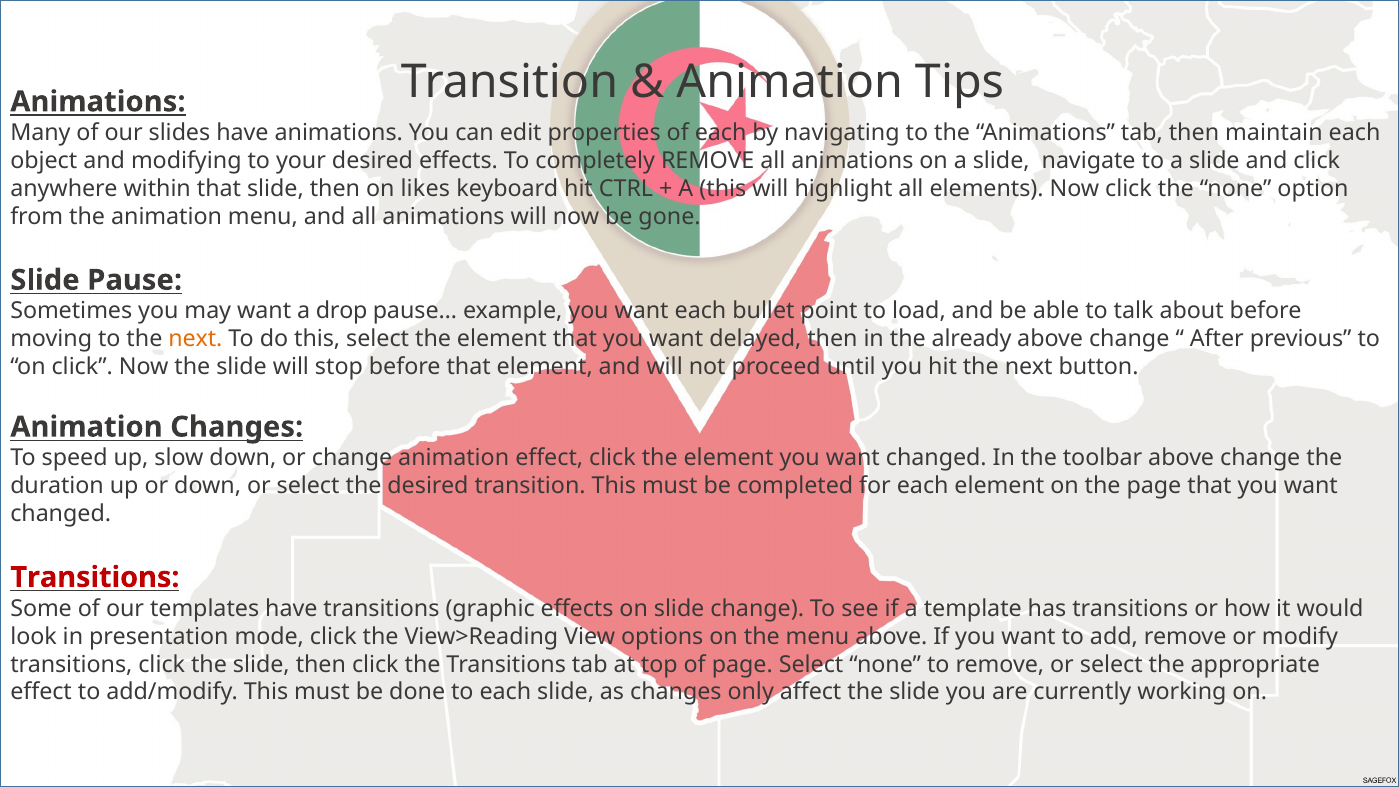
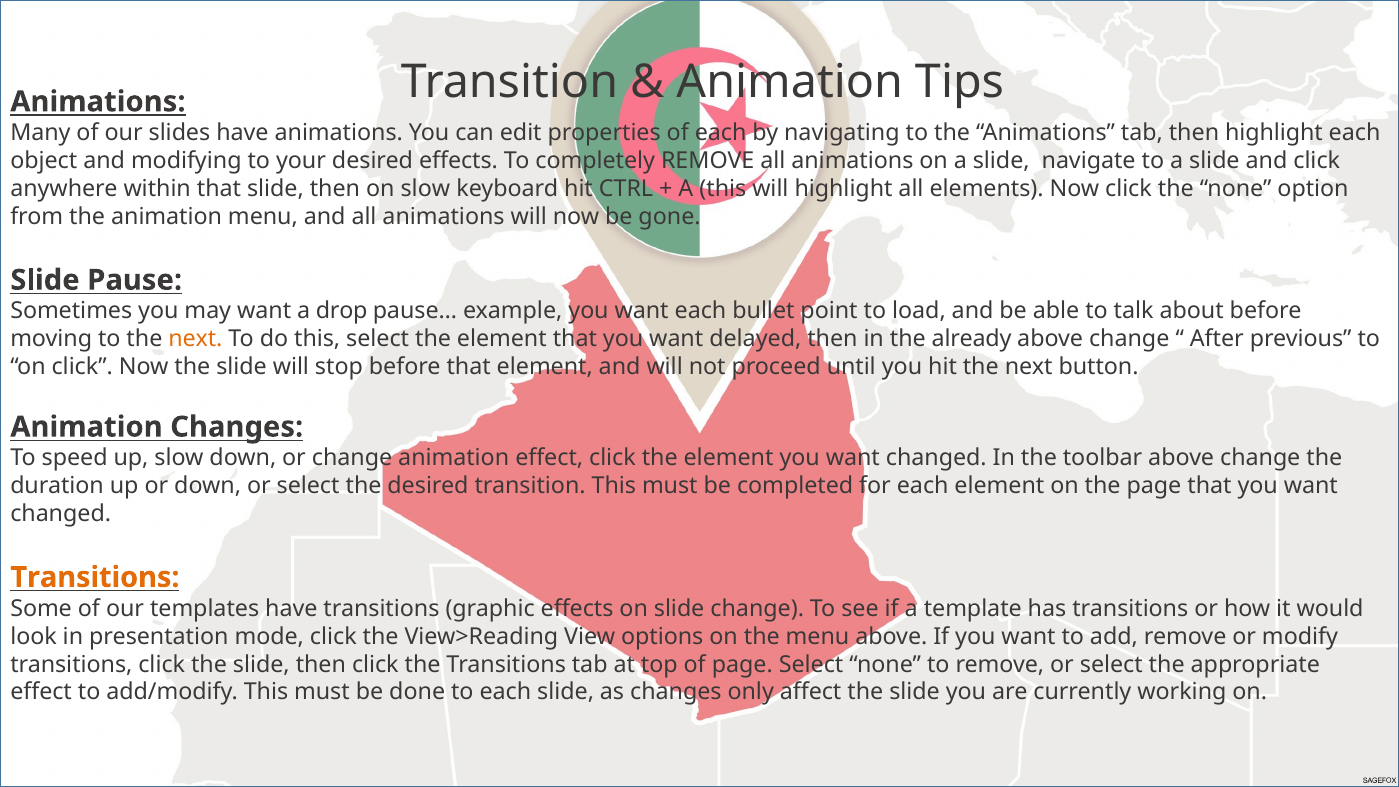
then maintain: maintain -> highlight (1274, 133)
on likes: likes -> slow (425, 189)
Transitions colour: red -> orange (95, 577)
